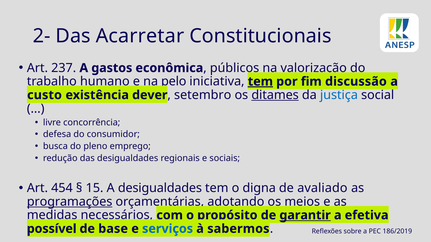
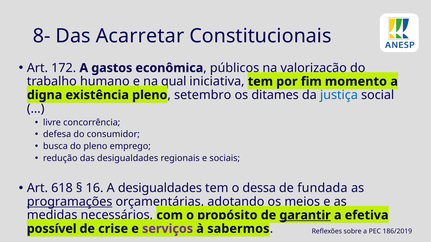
2-: 2- -> 8- (42, 36)
237: 237 -> 172 (64, 68)
pelo: pelo -> qual (174, 82)
tem underline: present -> none (260, 82)
discussão: discussão -> momento (356, 82)
custo: custo -> digna (45, 95)
existência dever: dever -> pleno (150, 95)
ditames underline: present -> none (275, 95)
454: 454 -> 618 (62, 188)
15: 15 -> 16 (95, 188)
digna: digna -> dessa (259, 188)
avaliado: avaliado -> fundada (322, 188)
base: base -> crise (113, 229)
serviços colour: blue -> purple (168, 229)
